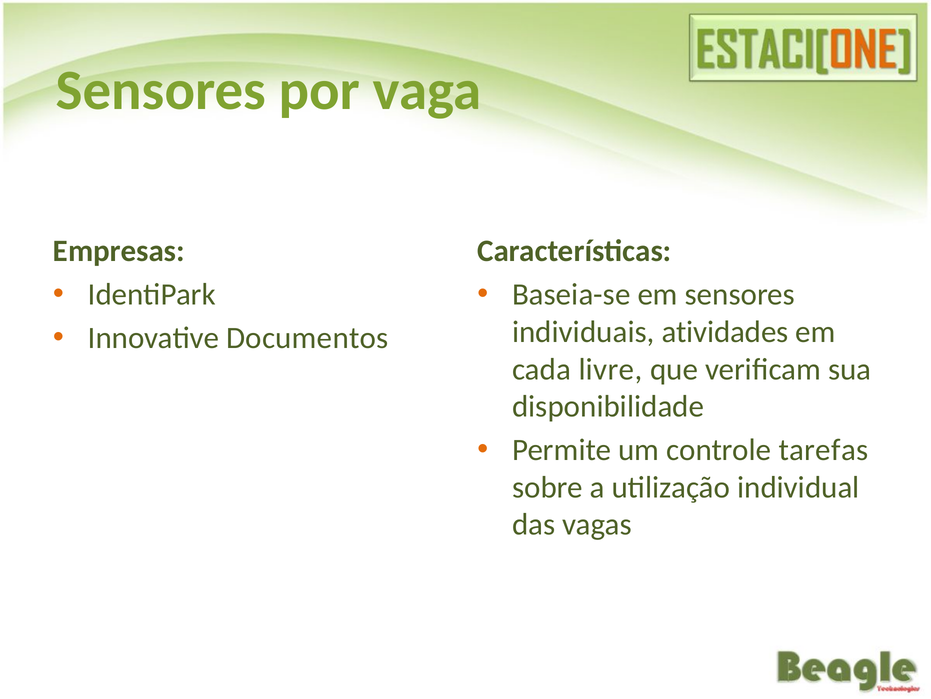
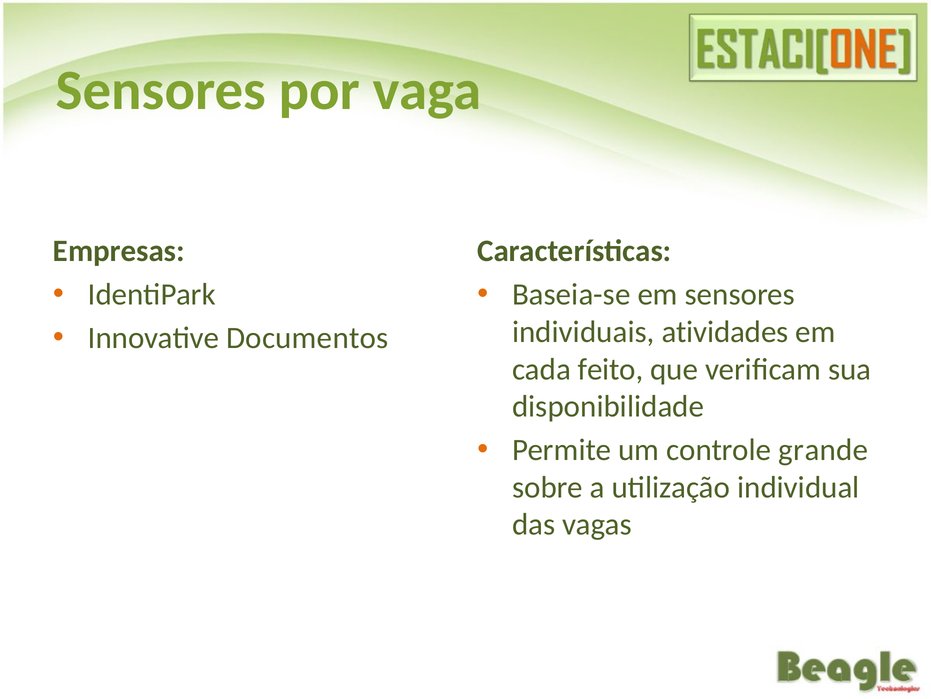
livre: livre -> feito (611, 369)
tarefas: tarefas -> grande (823, 450)
